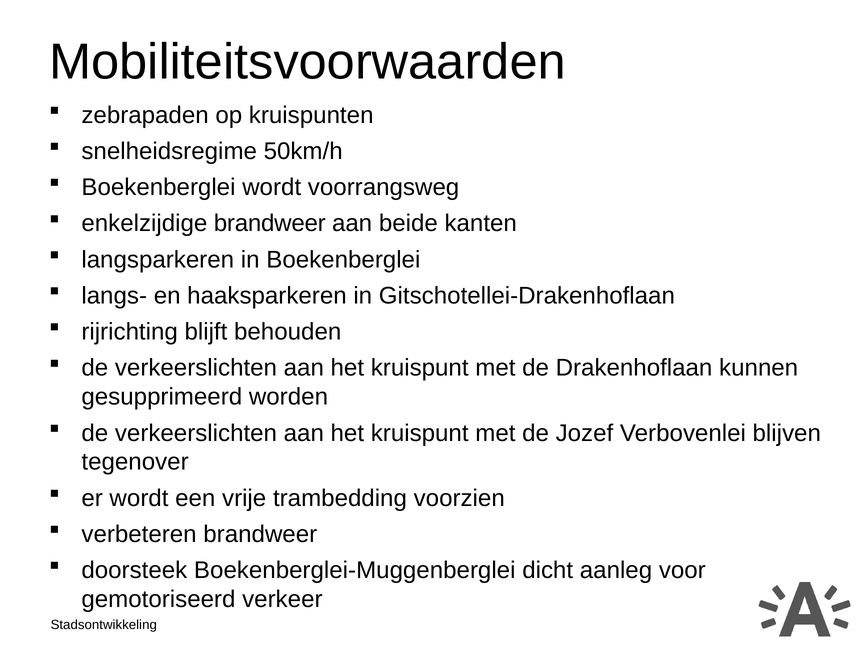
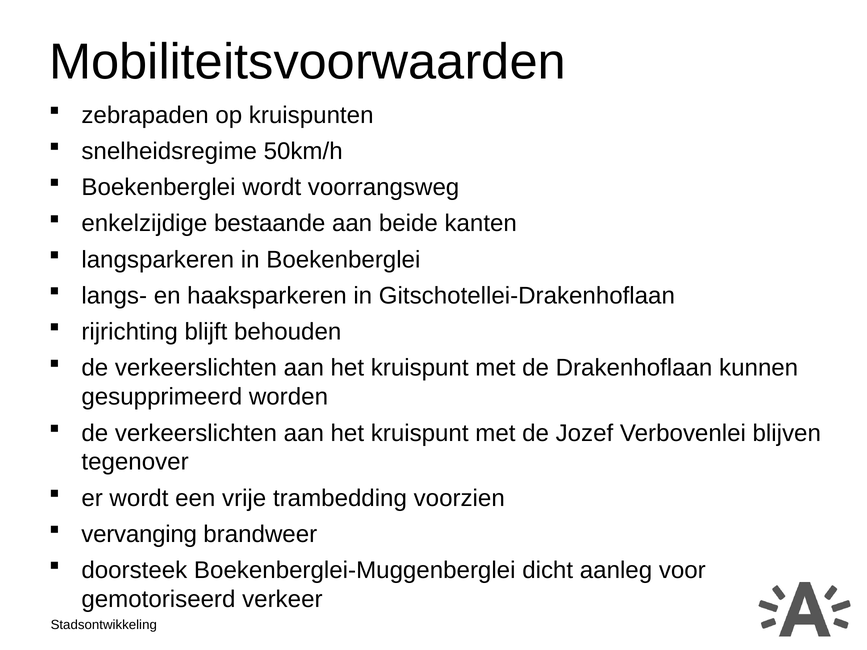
enkelzijdige brandweer: brandweer -> bestaande (270, 224)
verbeteren: verbeteren -> vervanging (139, 534)
